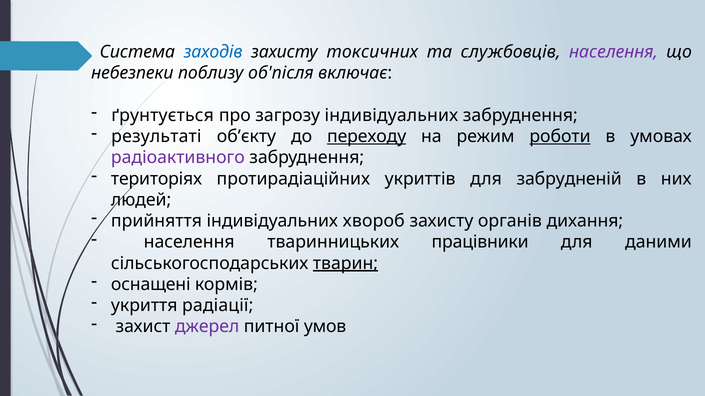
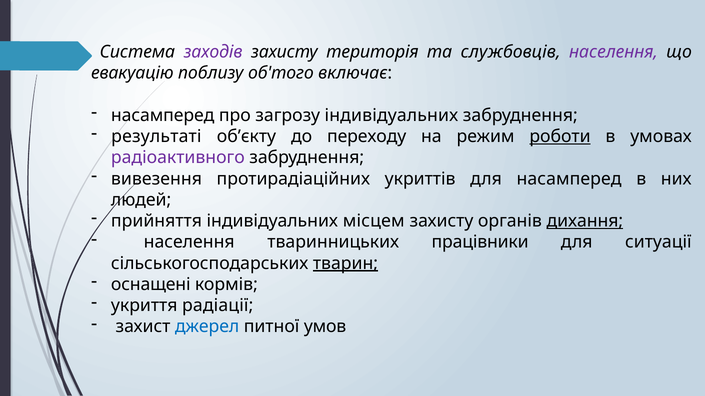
заходів colour: blue -> purple (213, 52)
токсичних: токсичних -> територія (372, 52)
небезпеки: небезпеки -> евакуацію (132, 73)
об'після: об'після -> об'того (281, 73)
ґрунтується: ґрунтується -> насамперед (163, 116)
переходу underline: present -> none (367, 137)
територіях: територіях -> вивезення (156, 179)
для забрудненій: забрудненій -> насамперед (569, 179)
хвороб: хвороб -> місцем (374, 221)
дихання underline: none -> present (585, 221)
даними: даними -> ситуації (658, 242)
джерел colour: purple -> blue (207, 327)
